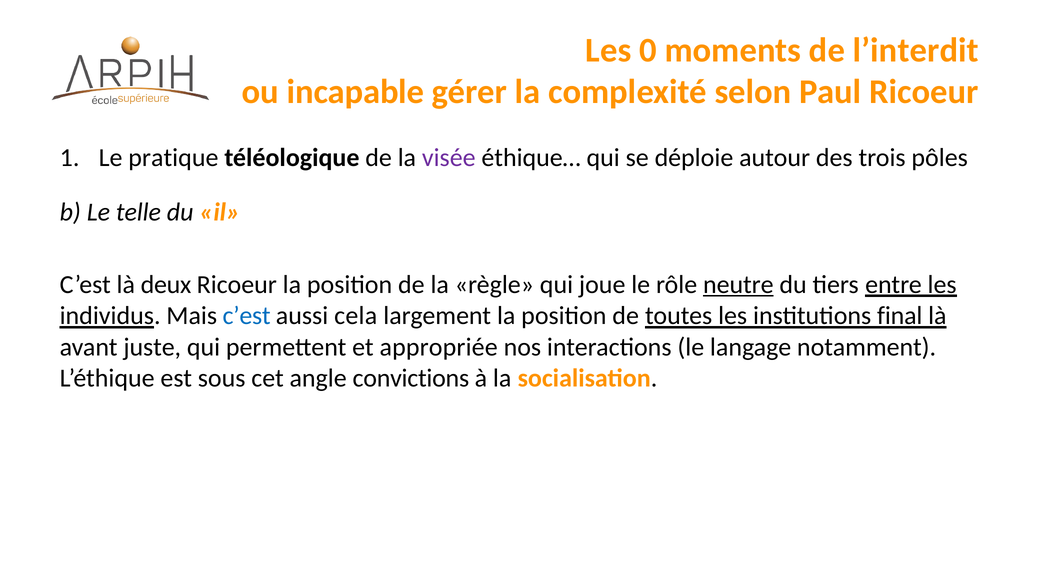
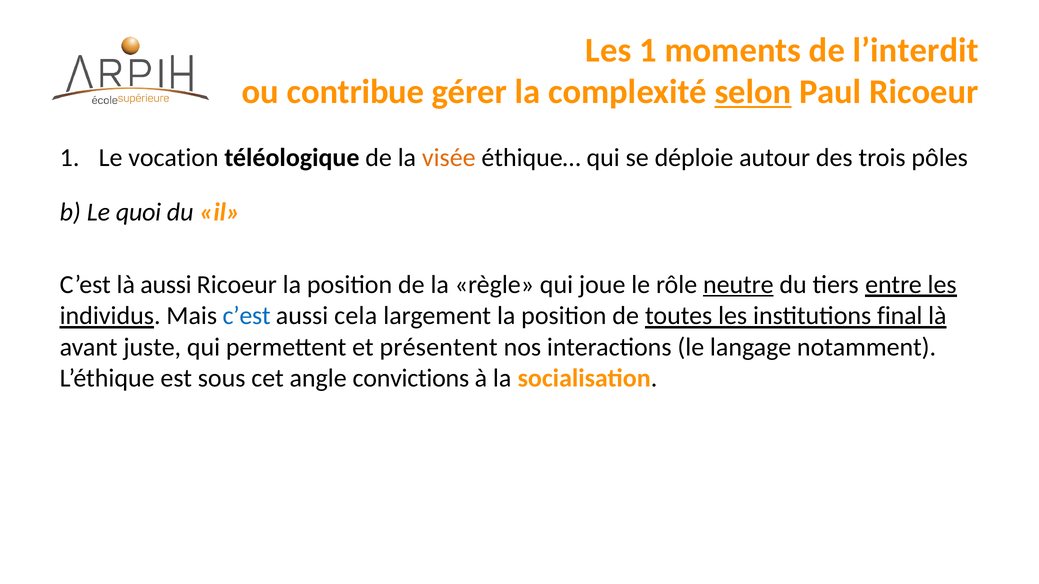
Les 0: 0 -> 1 (648, 51)
incapable: incapable -> contribue (356, 92)
selon underline: none -> present (753, 92)
pratique: pratique -> vocation (173, 158)
visée colour: purple -> orange (449, 158)
telle: telle -> quoi (139, 212)
là deux: deux -> aussi (166, 285)
appropriée: appropriée -> présentent (439, 347)
